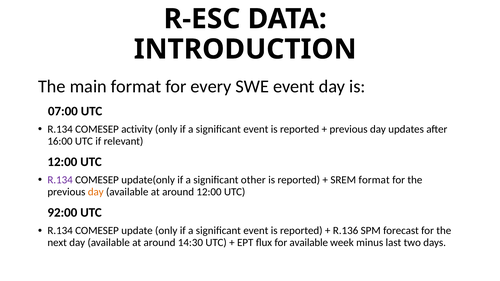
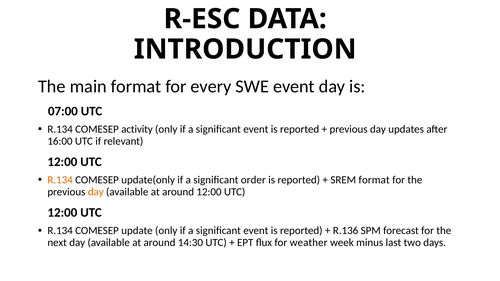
R.134 colour: purple -> orange (60, 180)
other: other -> order (253, 180)
92:00: 92:00 -> 12:00 (62, 213)
for available: available -> weather (309, 243)
